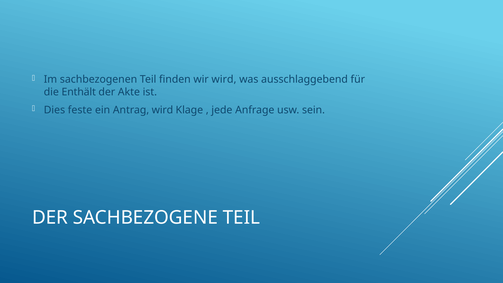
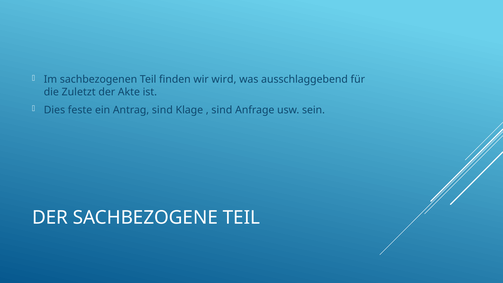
Enthält: Enthält -> Zuletzt (79, 92)
Antrag wird: wird -> sind (162, 110)
jede: jede -> sind (222, 110)
